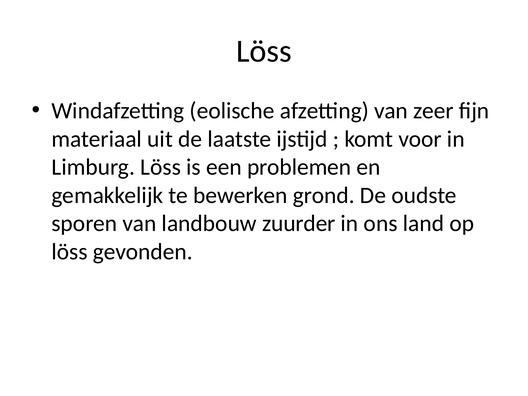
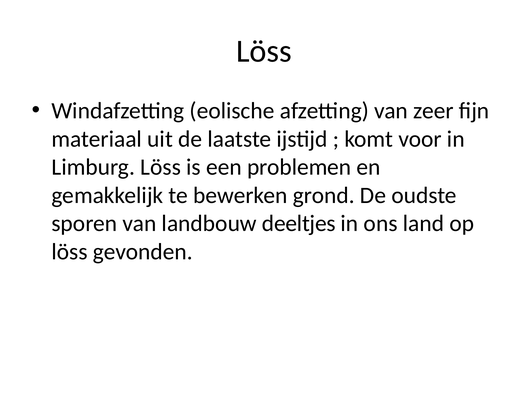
zuurder: zuurder -> deeltjes (299, 223)
